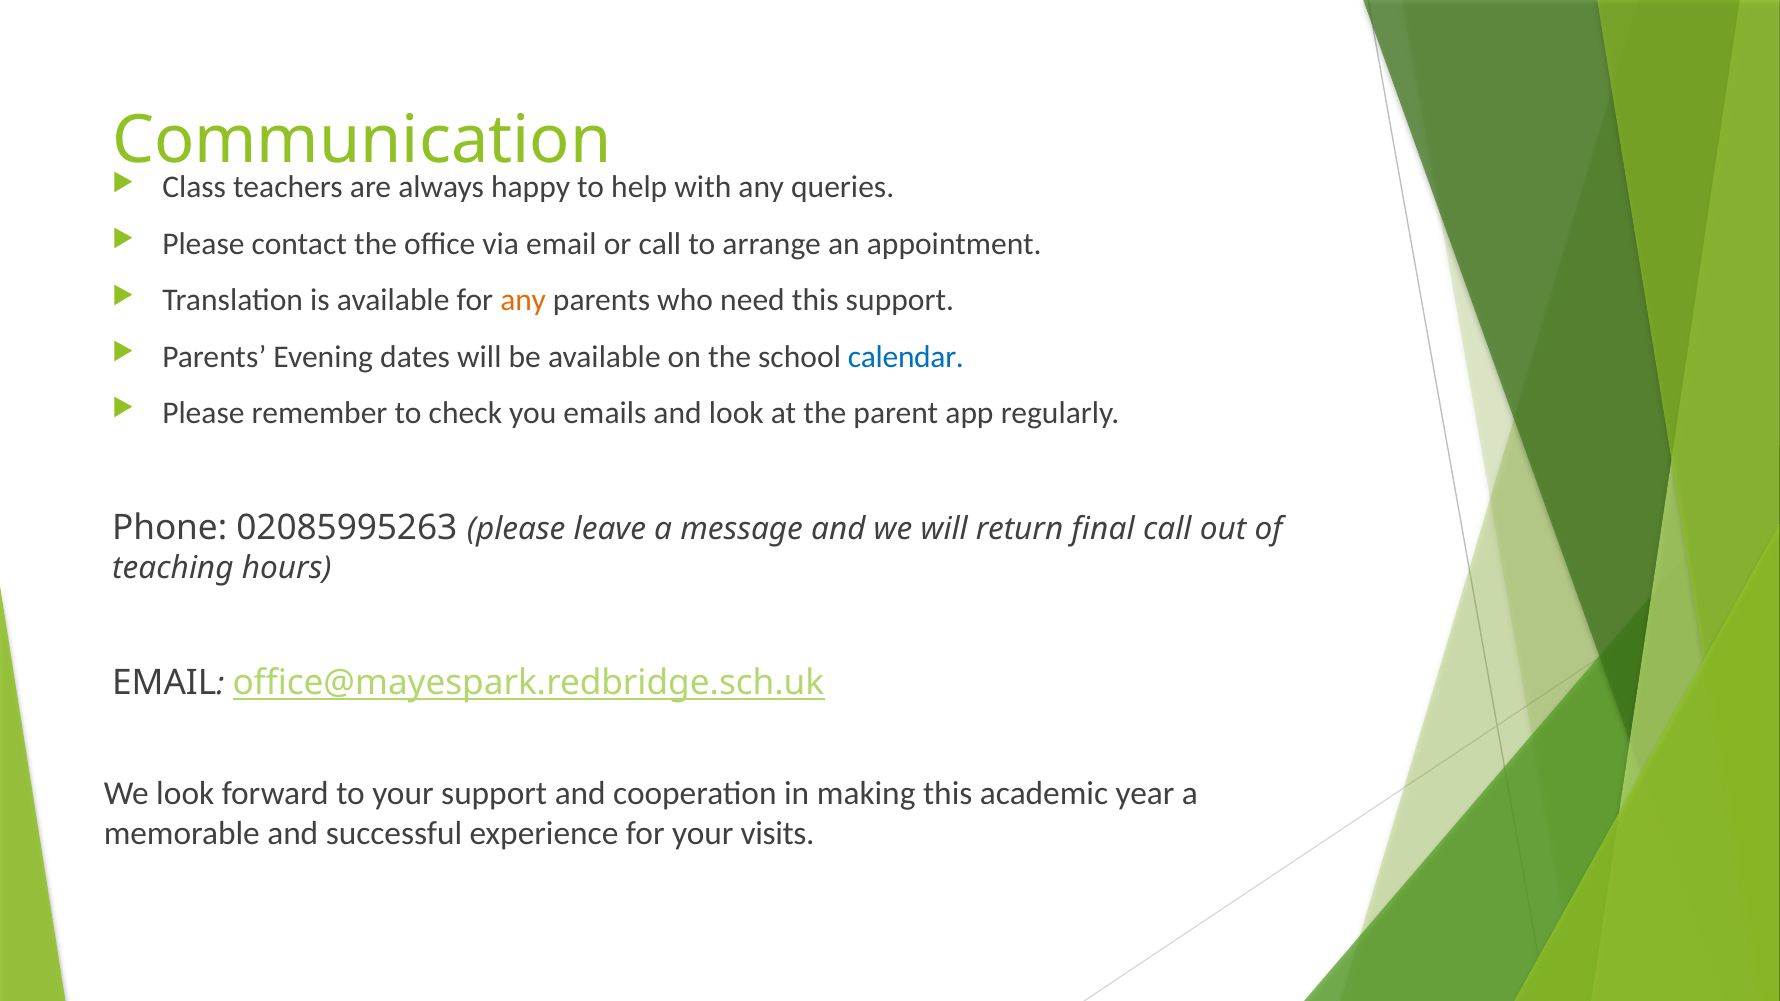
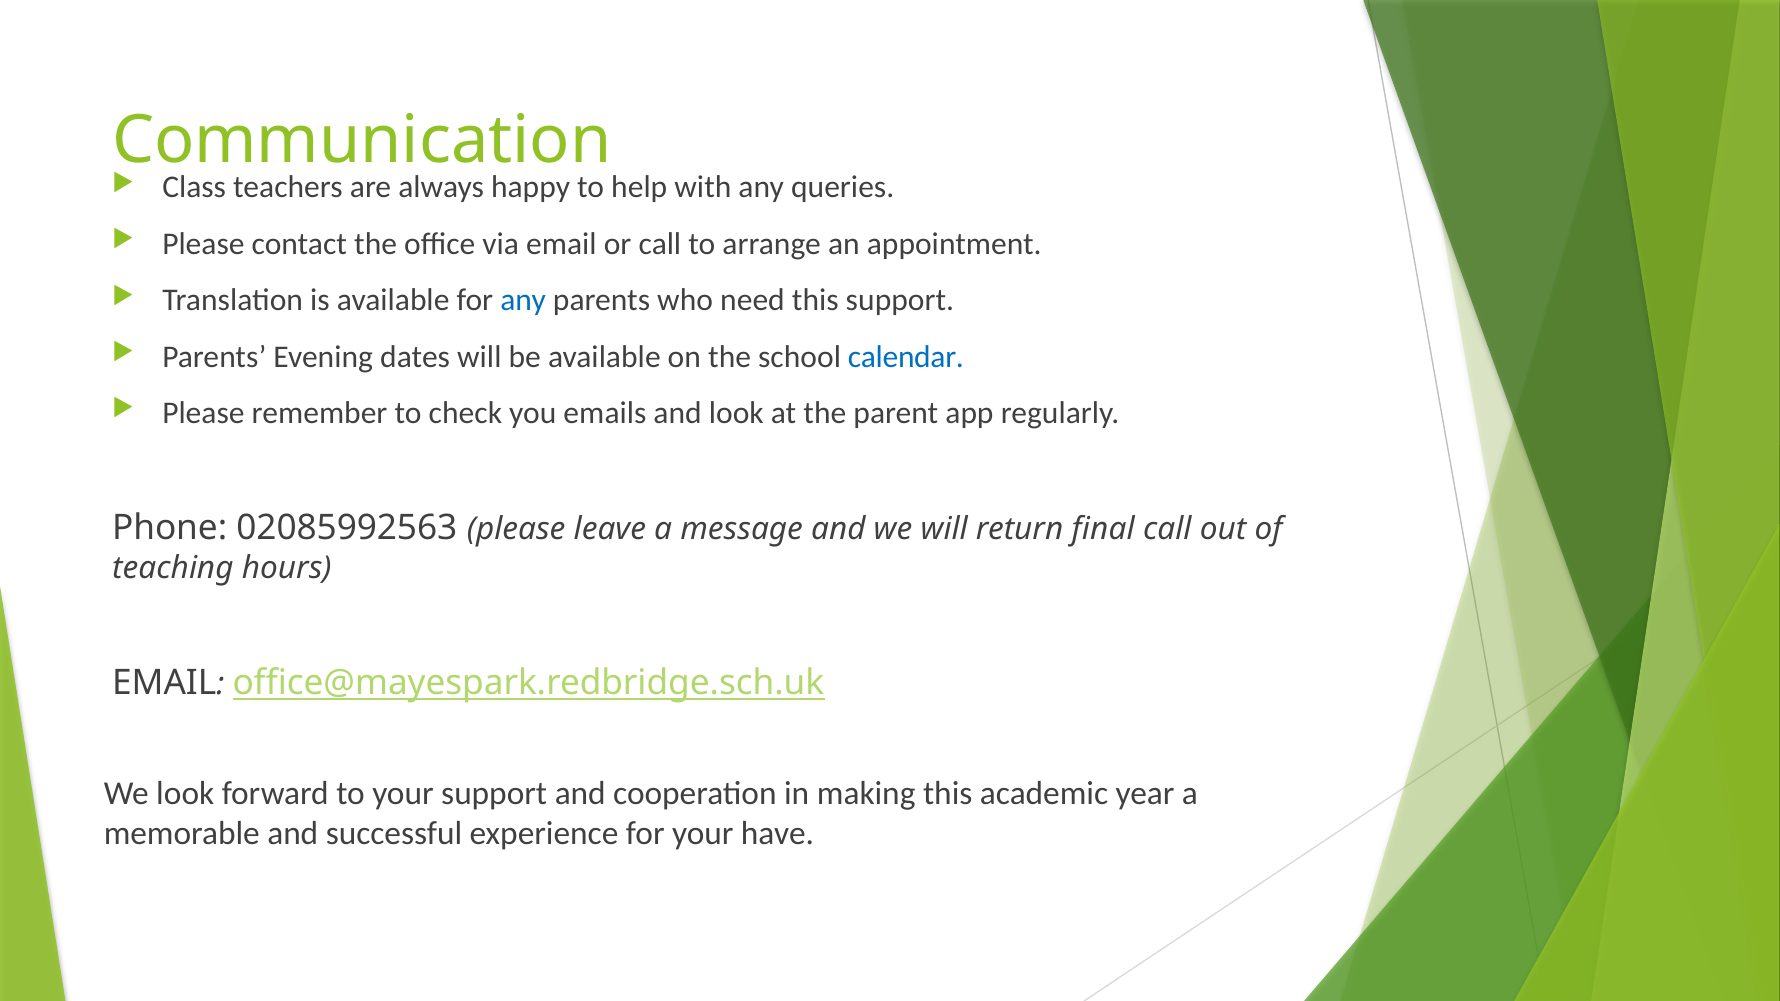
any colour: orange -> blue (523, 300)
02085995263: 02085995263 -> 02085992563 (347, 528)
visits: visits -> have (777, 834)
